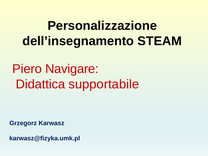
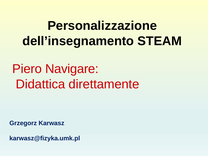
supportabile: supportabile -> direttamente (104, 84)
